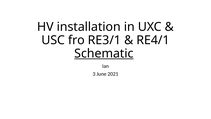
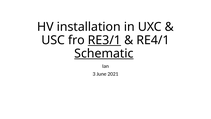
RE3/1 underline: none -> present (104, 40)
